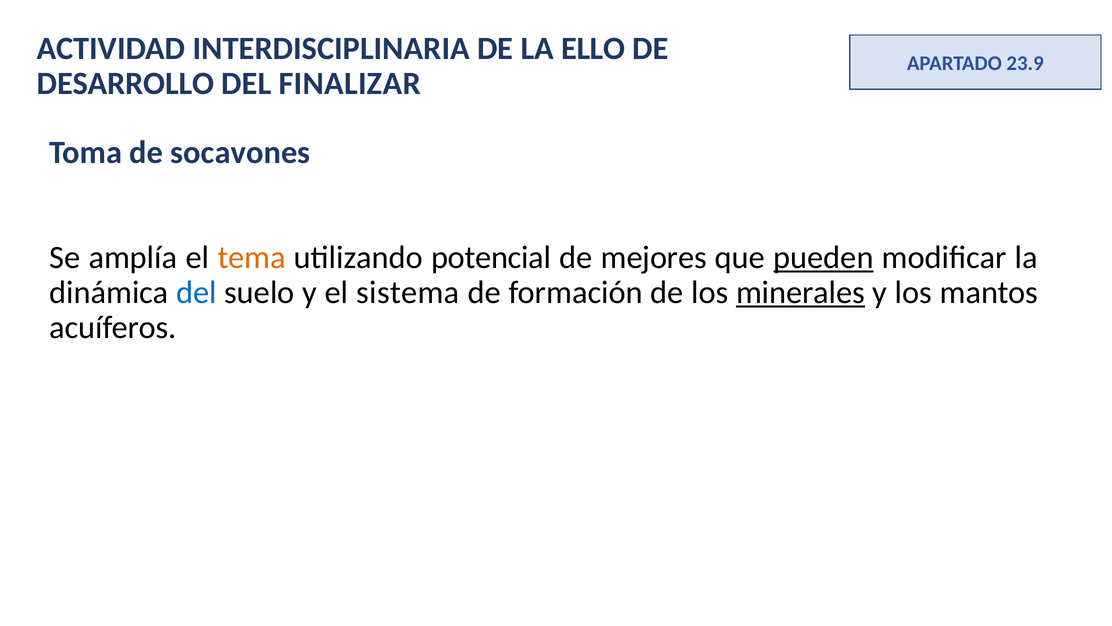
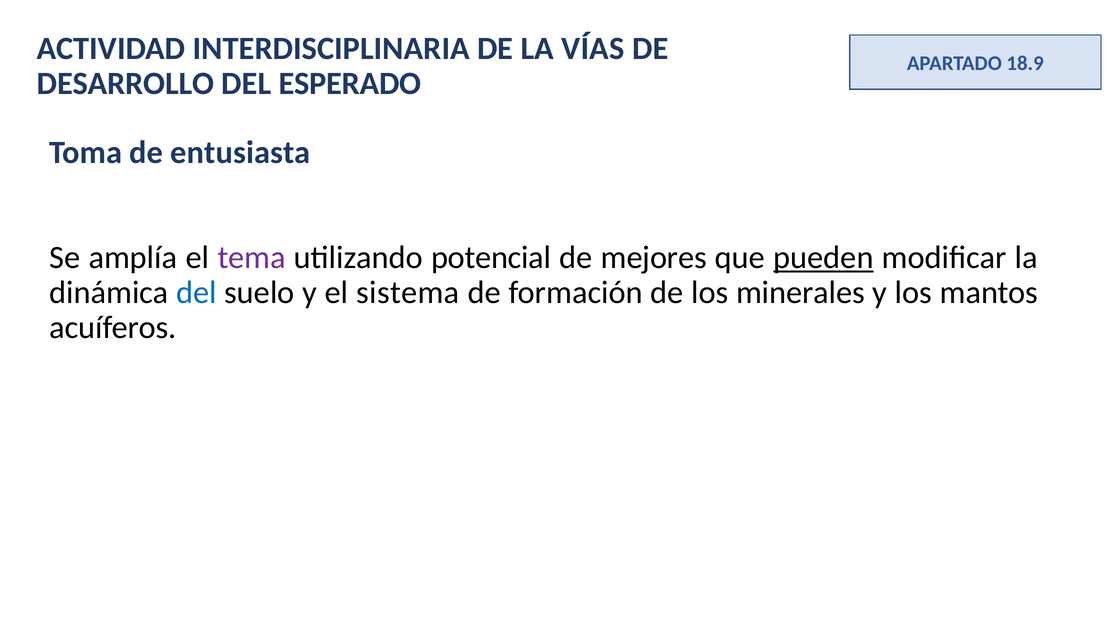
ELLO: ELLO -> VÍAS (593, 49)
23.9: 23.9 -> 18.9 (1025, 64)
FINALIZAR: FINALIZAR -> ESPERADO (350, 84)
socavones: socavones -> entusiasta (240, 152)
tema colour: orange -> purple (252, 257)
minerales underline: present -> none (801, 292)
